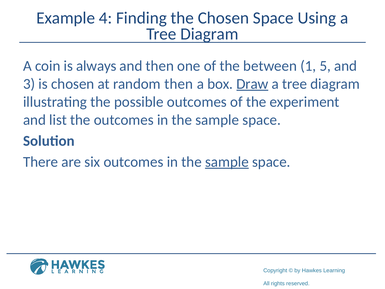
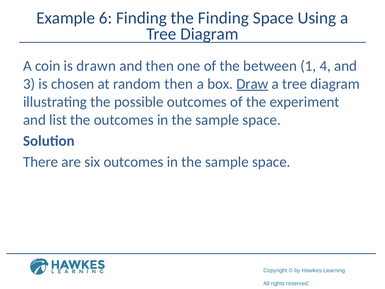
4: 4 -> 6 (106, 18)
the Chosen: Chosen -> Finding (223, 18)
always: always -> drawn (96, 66)
5: 5 -> 4 (325, 66)
sample underline: present -> none (227, 162)
